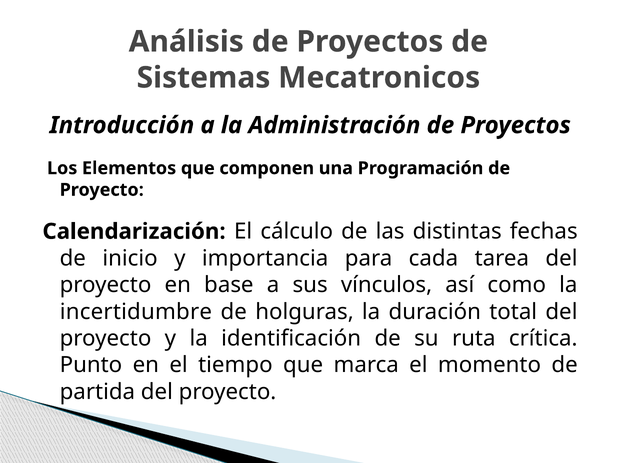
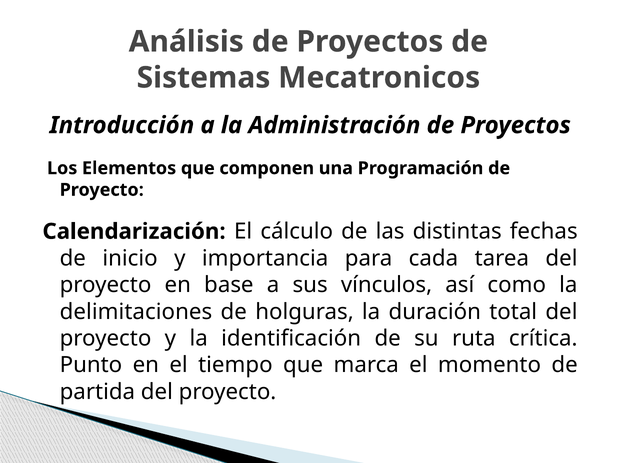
incertidumbre: incertidumbre -> delimitaciones (136, 311)
